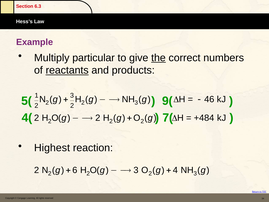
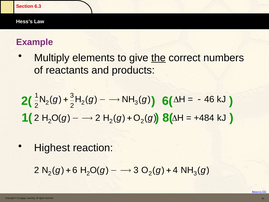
particular: particular -> elements (94, 58)
reactants underline: present -> none (67, 70)
5(: 5( -> 2( (27, 101)
9(: 9( -> 6( (167, 101)
4(: 4( -> 1( (27, 118)
7(: 7( -> 8( (168, 118)
